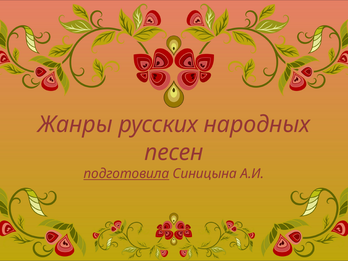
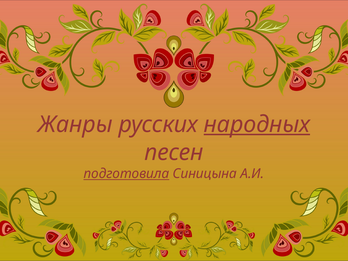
народных underline: none -> present (257, 125)
